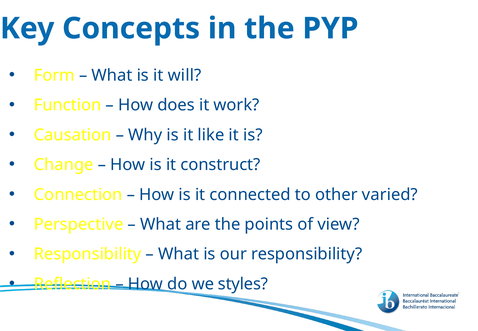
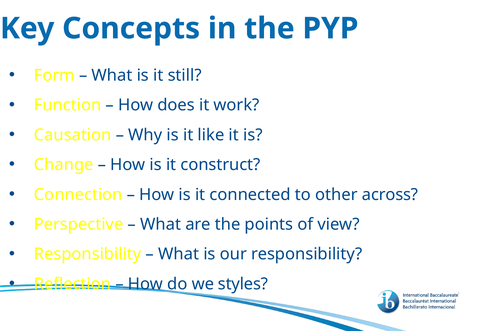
will: will -> still (185, 75)
varied: varied -> across (390, 194)
